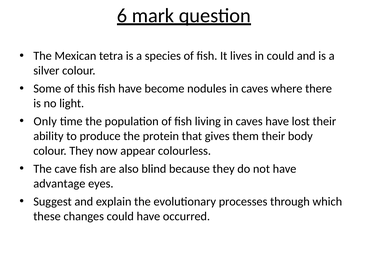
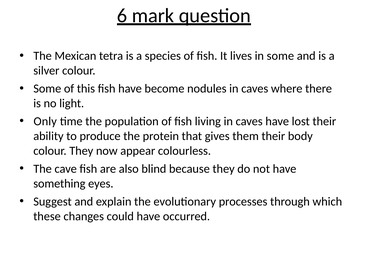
in could: could -> some (280, 56)
advantage: advantage -> something (59, 183)
